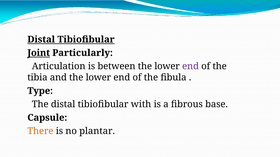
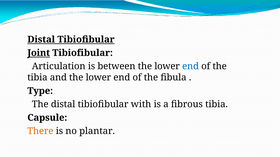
Joint Particularly: Particularly -> Tibiofibular (83, 53)
end colour: purple -> blue (191, 66)
fibrous base: base -> tibia (217, 105)
